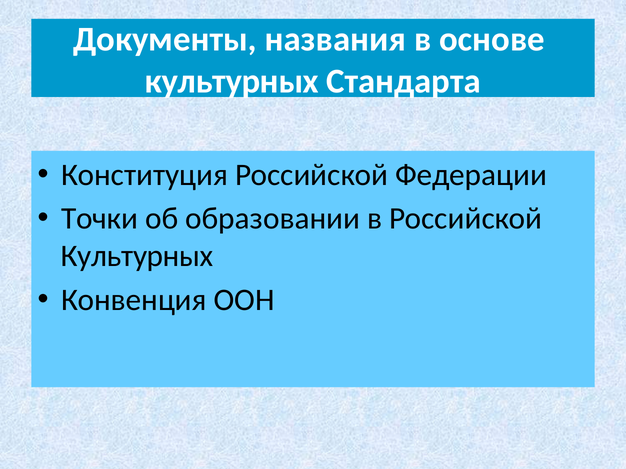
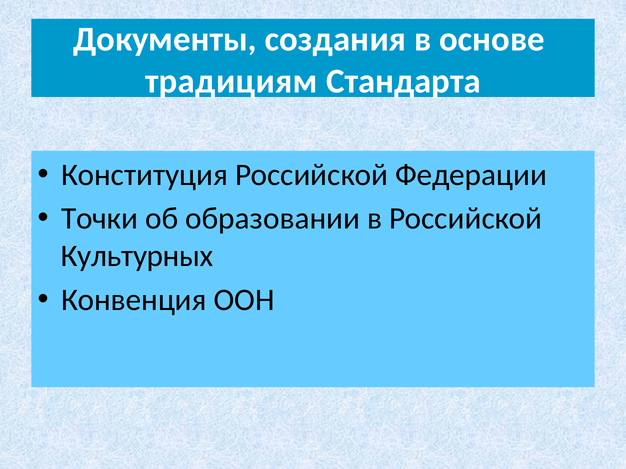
названия: названия -> создания (335, 39)
культурных: культурных -> традициям (231, 81)
